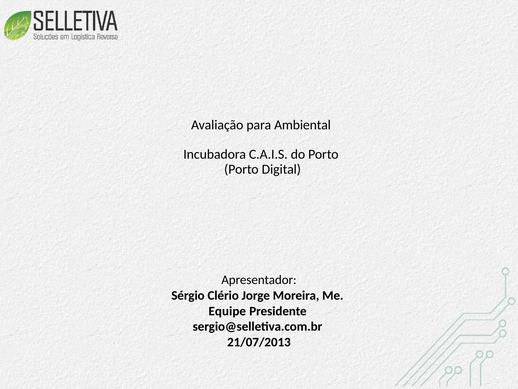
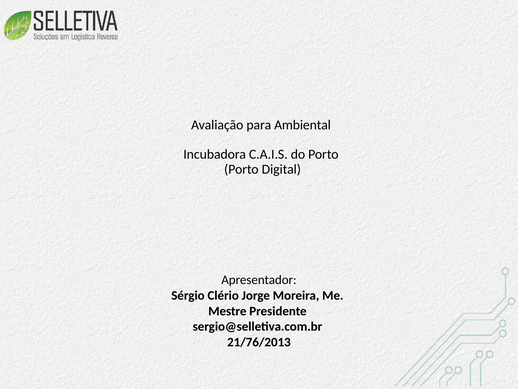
Equipe: Equipe -> Mestre (227, 311)
21/07/2013: 21/07/2013 -> 21/76/2013 (259, 342)
